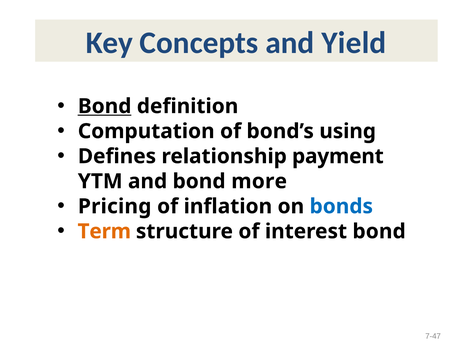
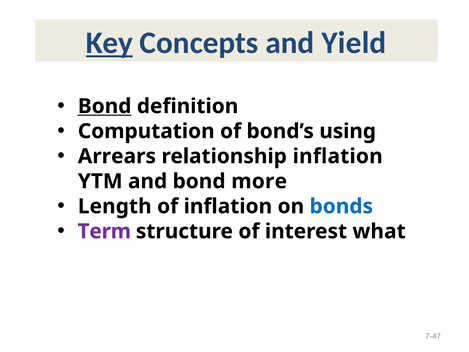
Key underline: none -> present (109, 43)
Defines: Defines -> Arrears (117, 156)
relationship payment: payment -> inflation (338, 156)
Pricing: Pricing -> Length (115, 206)
Term colour: orange -> purple (104, 231)
interest bond: bond -> what (379, 231)
